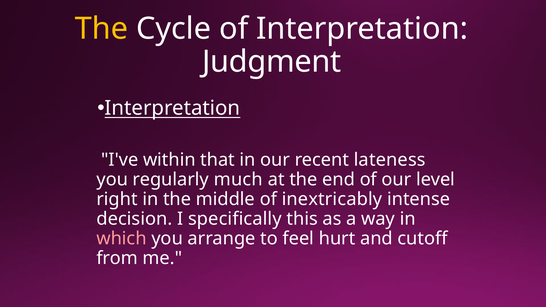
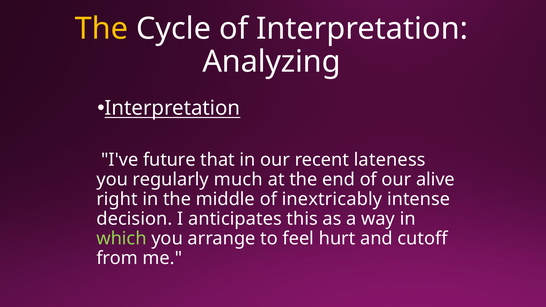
Judgment: Judgment -> Analyzing (272, 62)
within: within -> future (169, 160)
level: level -> alive (436, 180)
specifically: specifically -> anticipates (235, 219)
which colour: pink -> light green (122, 239)
